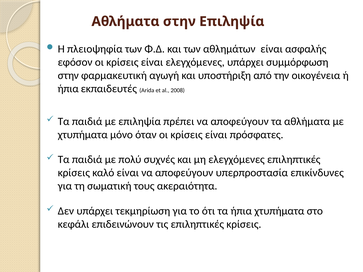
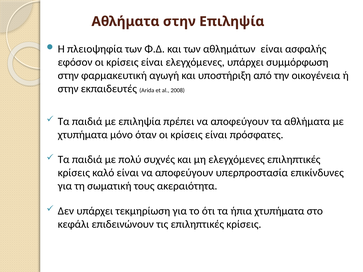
ήπια: ήπια -> στην (68, 89)
